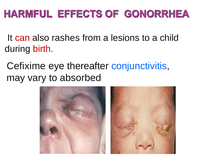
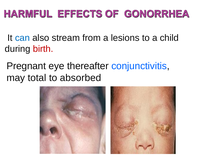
can colour: red -> blue (22, 38)
rashes: rashes -> stream (66, 38)
Cefixime: Cefixime -> Pregnant (26, 66)
vary: vary -> total (37, 78)
